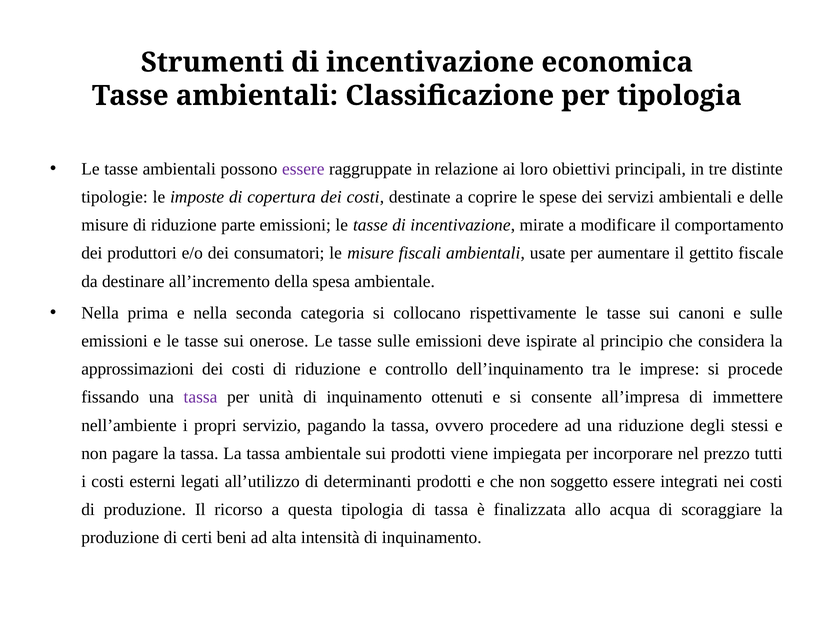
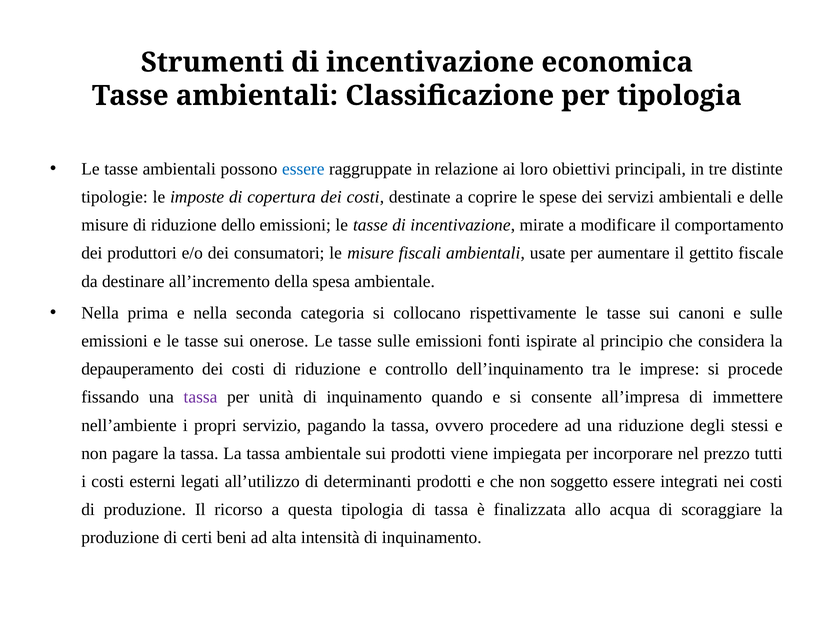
essere colour: purple -> blue (303, 169)
parte: parte -> dello (238, 225)
deve: deve -> fonti (504, 341)
approssimazioni: approssimazioni -> depauperamento (138, 369)
ottenuti: ottenuti -> quando (457, 397)
